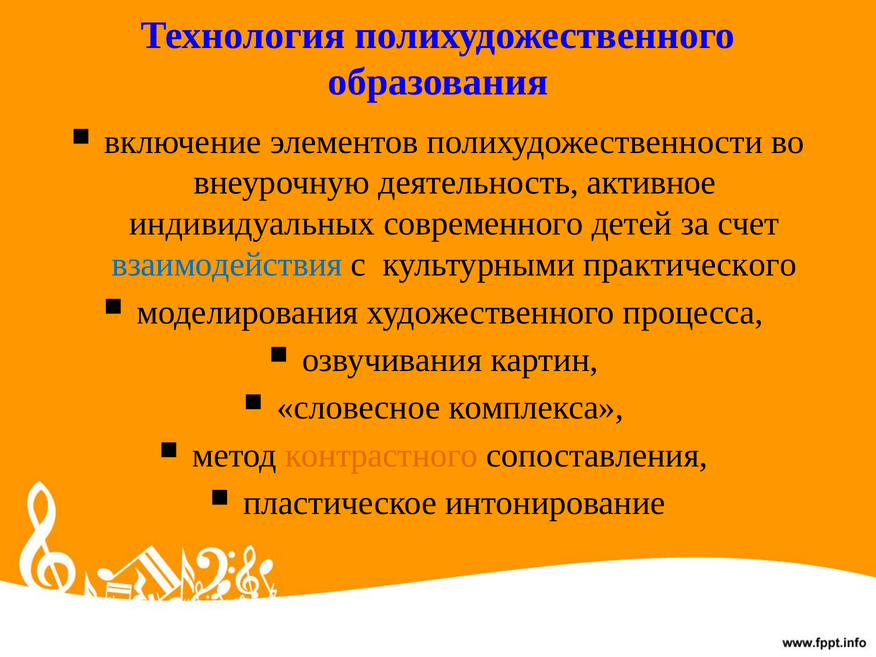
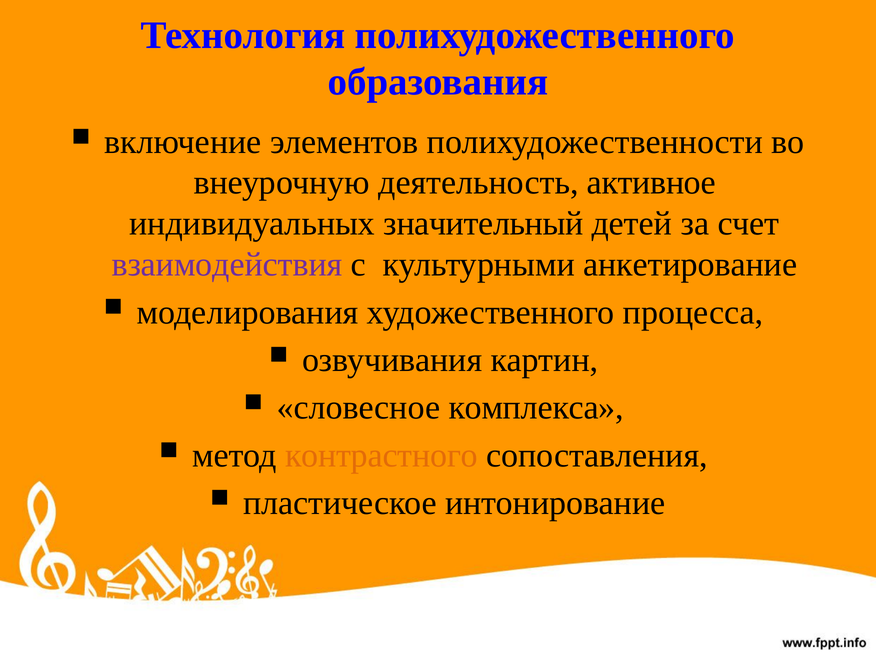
современного: современного -> значительный (483, 224)
взаимодействия colour: blue -> purple (227, 265)
практического: практического -> анкетирование (690, 265)
